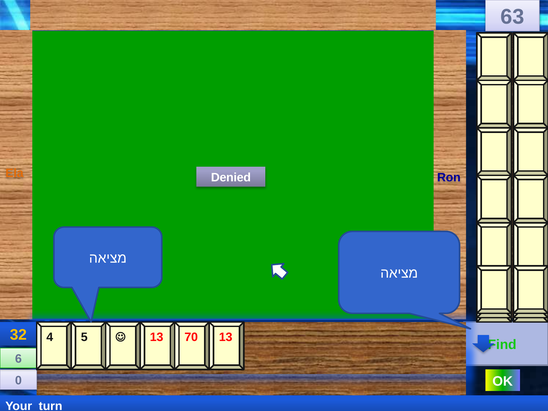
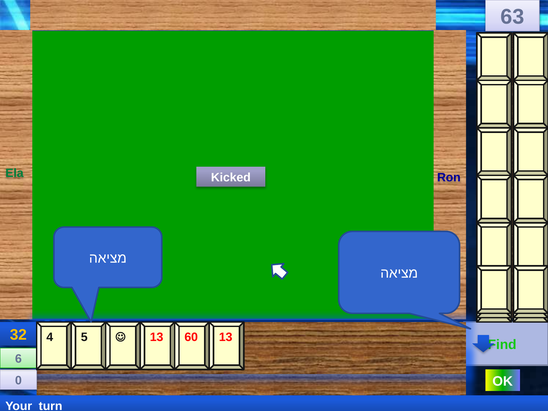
Ela colour: orange -> green (14, 173)
Denied: Denied -> Kicked (231, 178)
70: 70 -> 60 (191, 337)
